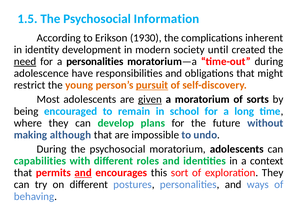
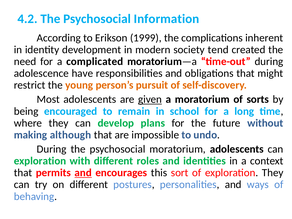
1.5: 1.5 -> 4.2 (28, 19)
1930: 1930 -> 1999 (146, 38)
until: until -> tend (218, 50)
need underline: present -> none (25, 61)
a personalities: personalities -> complicated (95, 61)
pursuit underline: present -> none (152, 85)
capabilities: capabilities -> exploration (40, 161)
